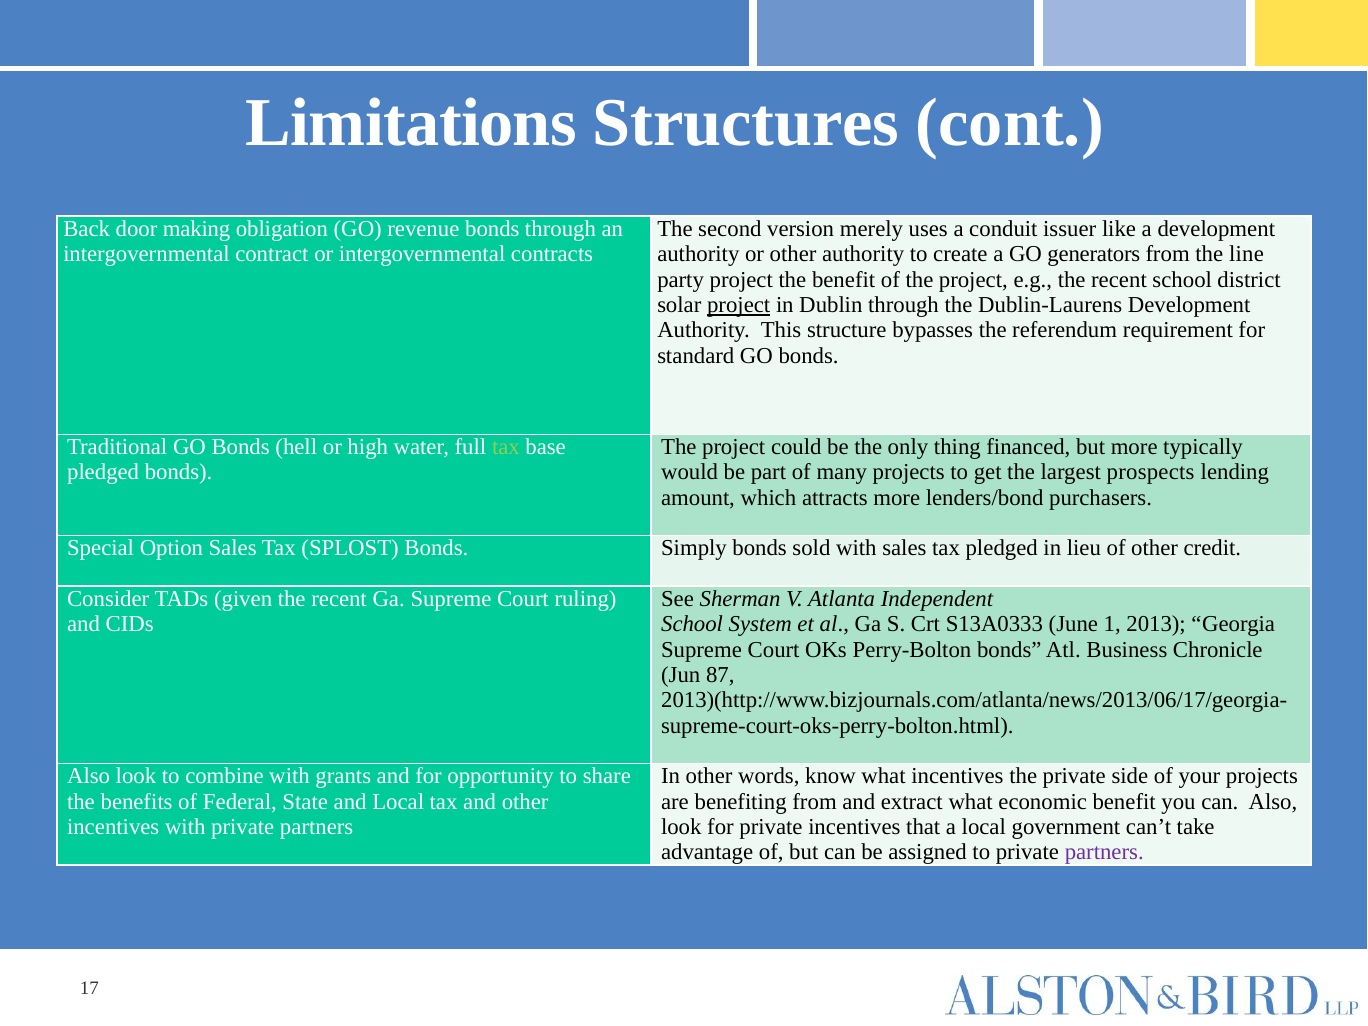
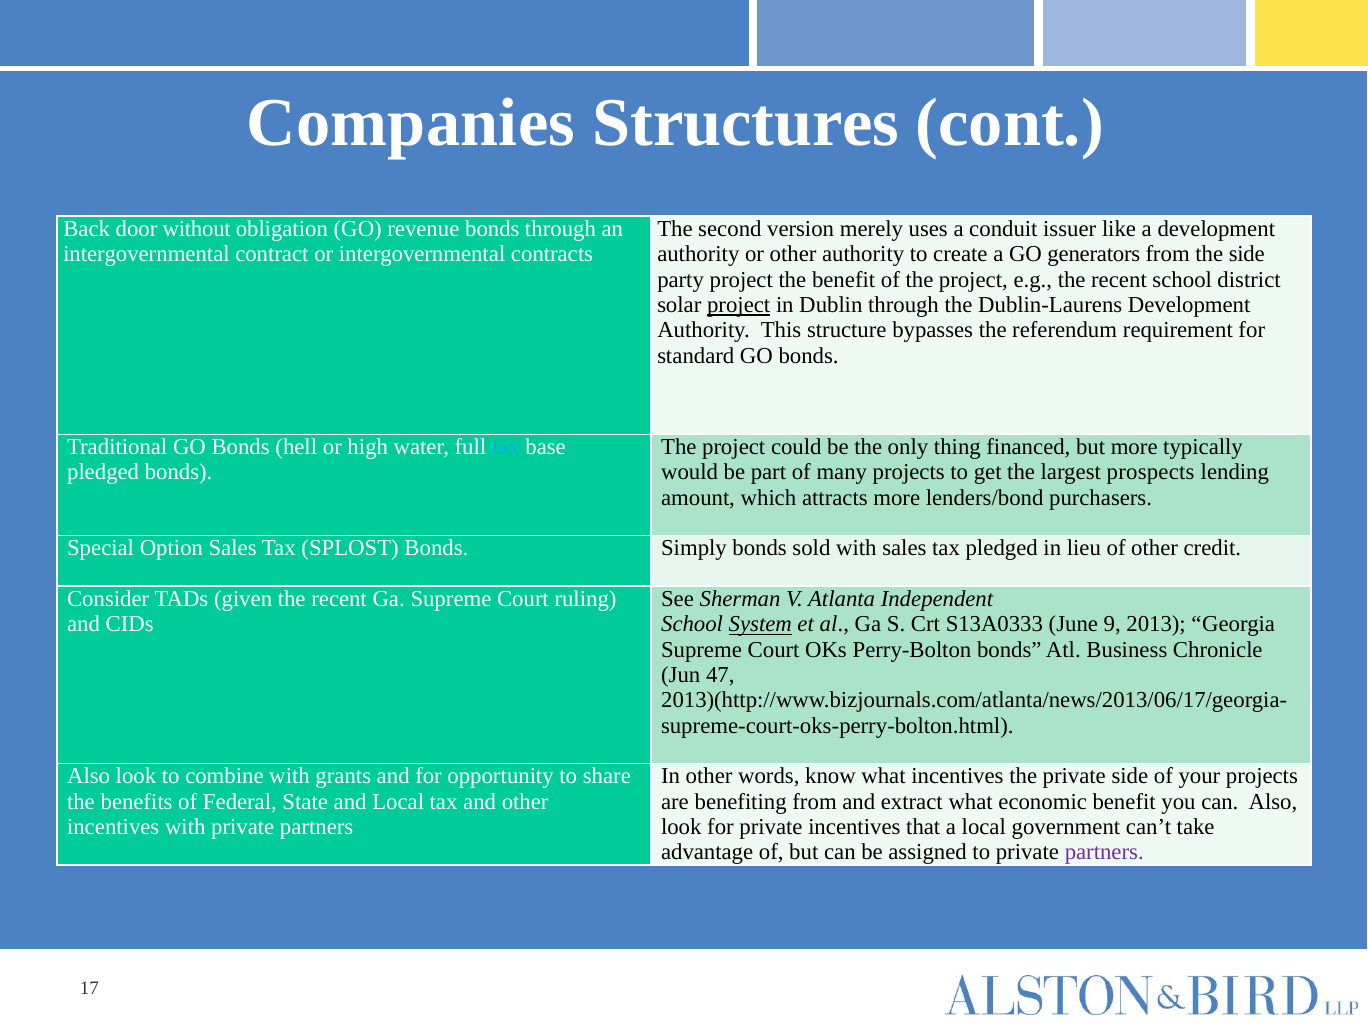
Limitations: Limitations -> Companies (411, 123)
making: making -> without (197, 229)
the line: line -> side (1247, 254)
tax colour: light green -> light blue (506, 447)
System underline: none -> present (760, 624)
1: 1 -> 9 (1112, 624)
87: 87 -> 47 (720, 675)
